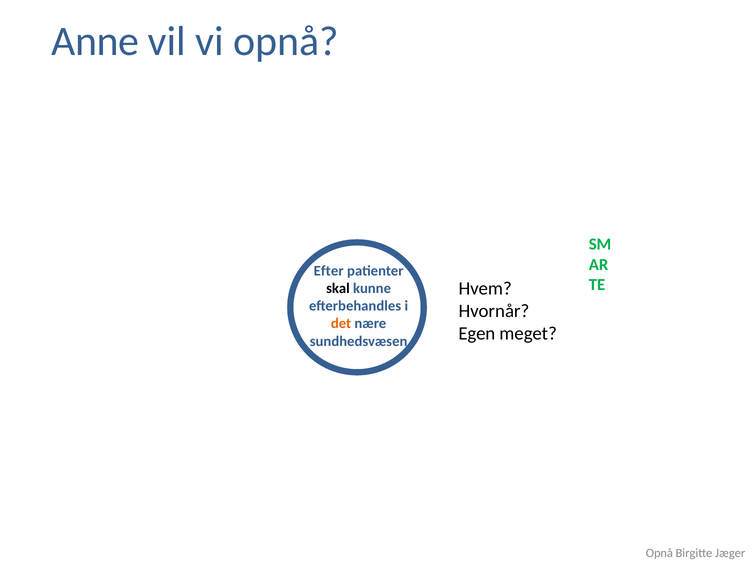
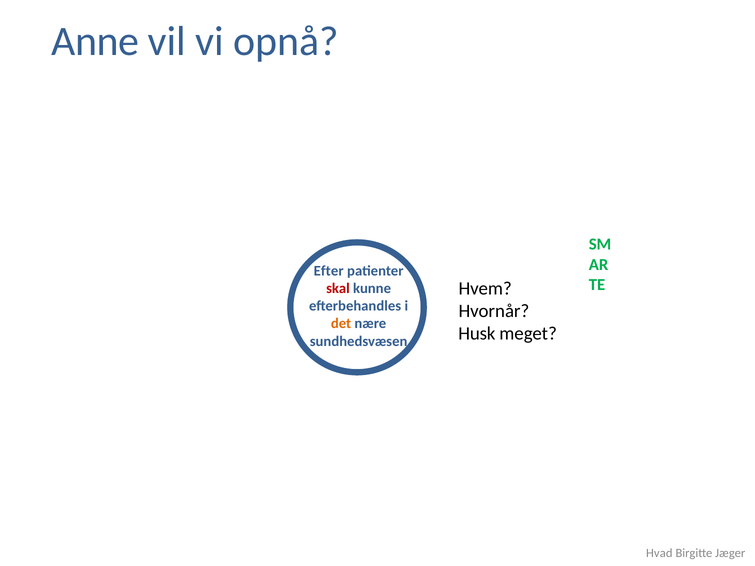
skal colour: black -> red (338, 289)
Egen: Egen -> Husk (477, 334)
Opnå: Opnå -> Hvad (659, 553)
